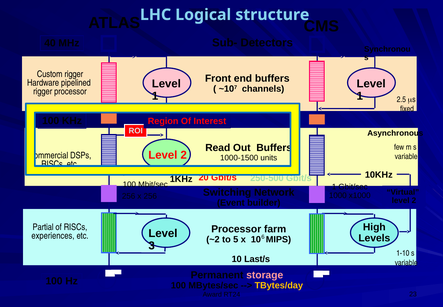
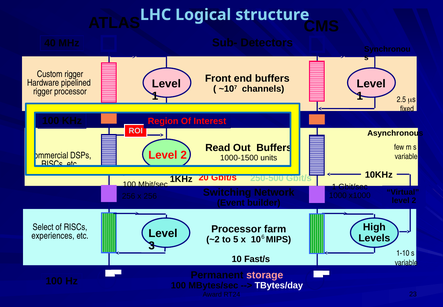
Partial: Partial -> Select (43, 227)
Last/s: Last/s -> Fast/s (257, 259)
TBytes/day colour: yellow -> white (279, 285)
